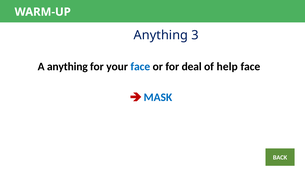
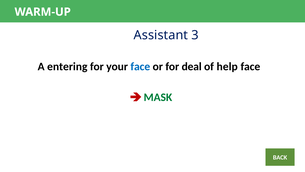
Anything: Anything -> Assistant (161, 35)
A anything: anything -> entering (67, 66)
MASK colour: blue -> green (158, 97)
